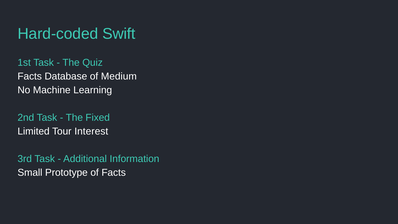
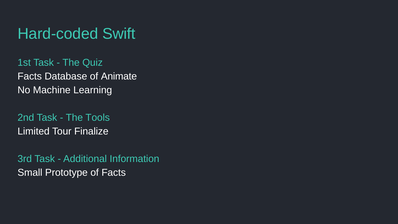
Medium: Medium -> Animate (119, 76)
Fixed: Fixed -> Tools (98, 117)
Interest: Interest -> Finalize (91, 131)
